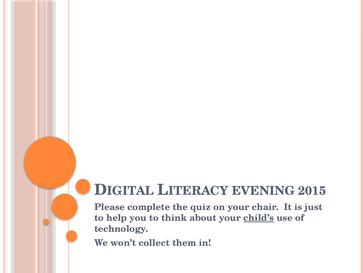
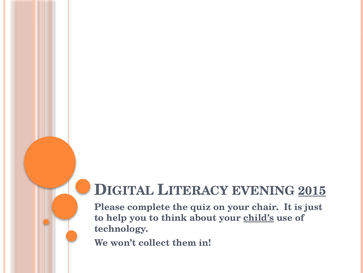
2015 underline: none -> present (312, 190)
